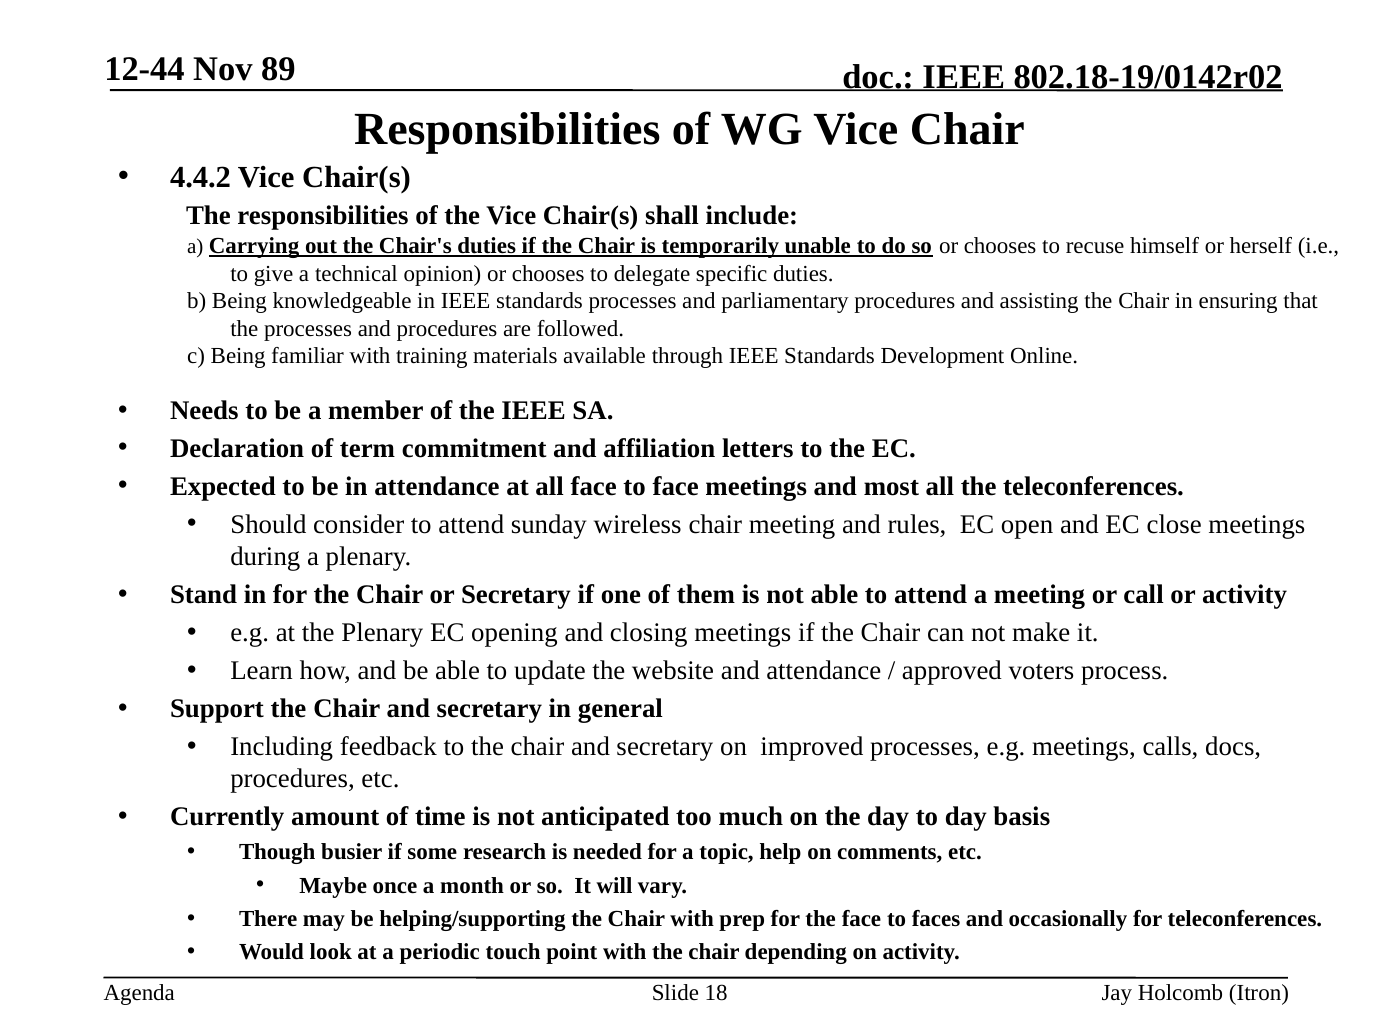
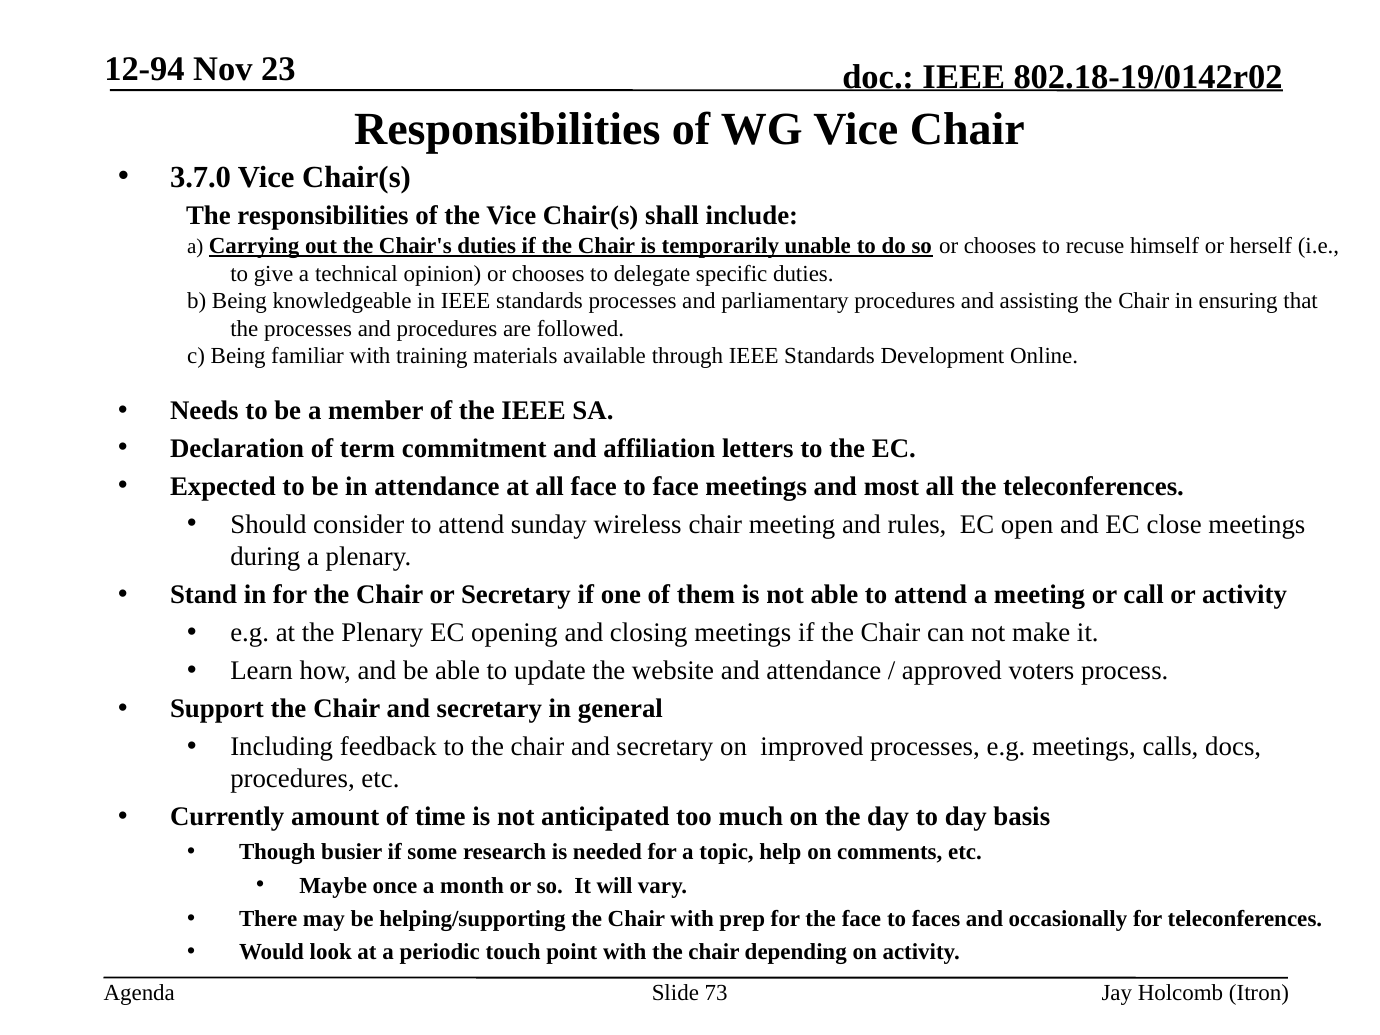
12-44: 12-44 -> 12-94 (144, 69)
89: 89 -> 23 (278, 69)
4.4.2: 4.4.2 -> 3.7.0 (201, 177)
18: 18 -> 73 (716, 993)
